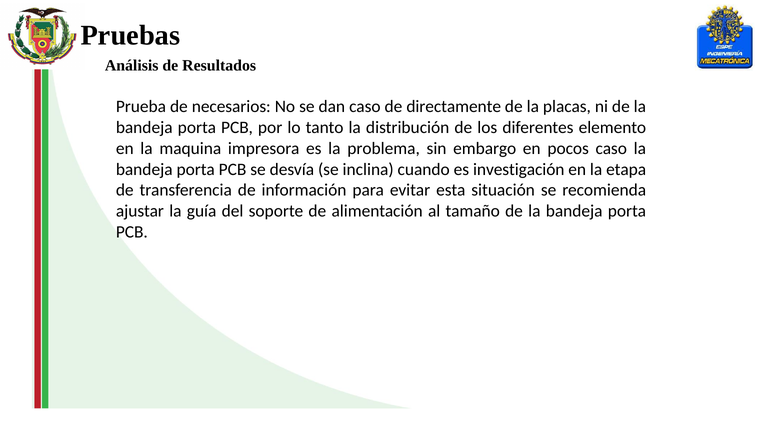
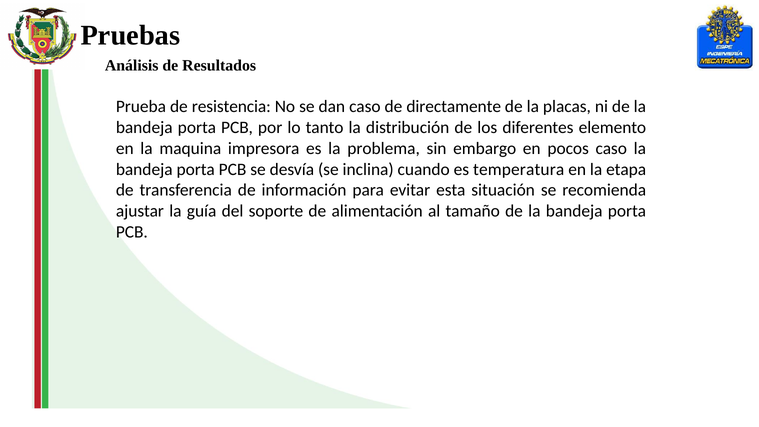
necesarios: necesarios -> resistencia (231, 107)
investigación: investigación -> temperatura (519, 169)
